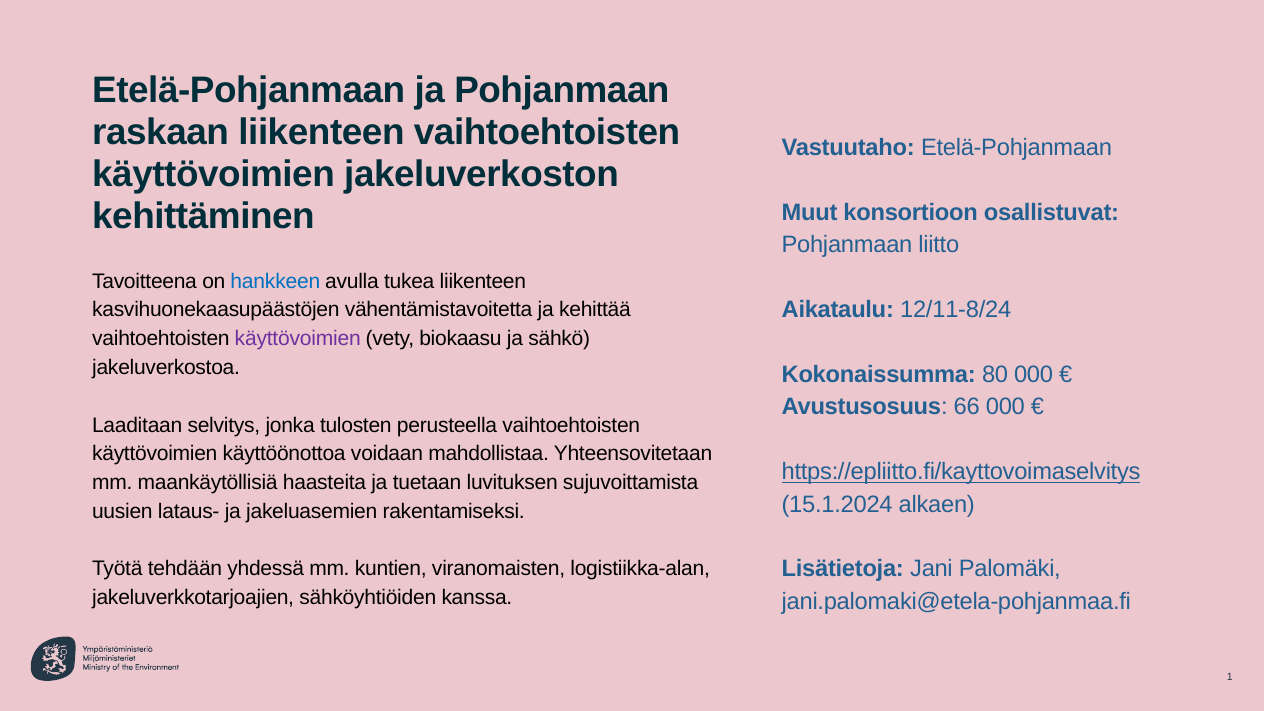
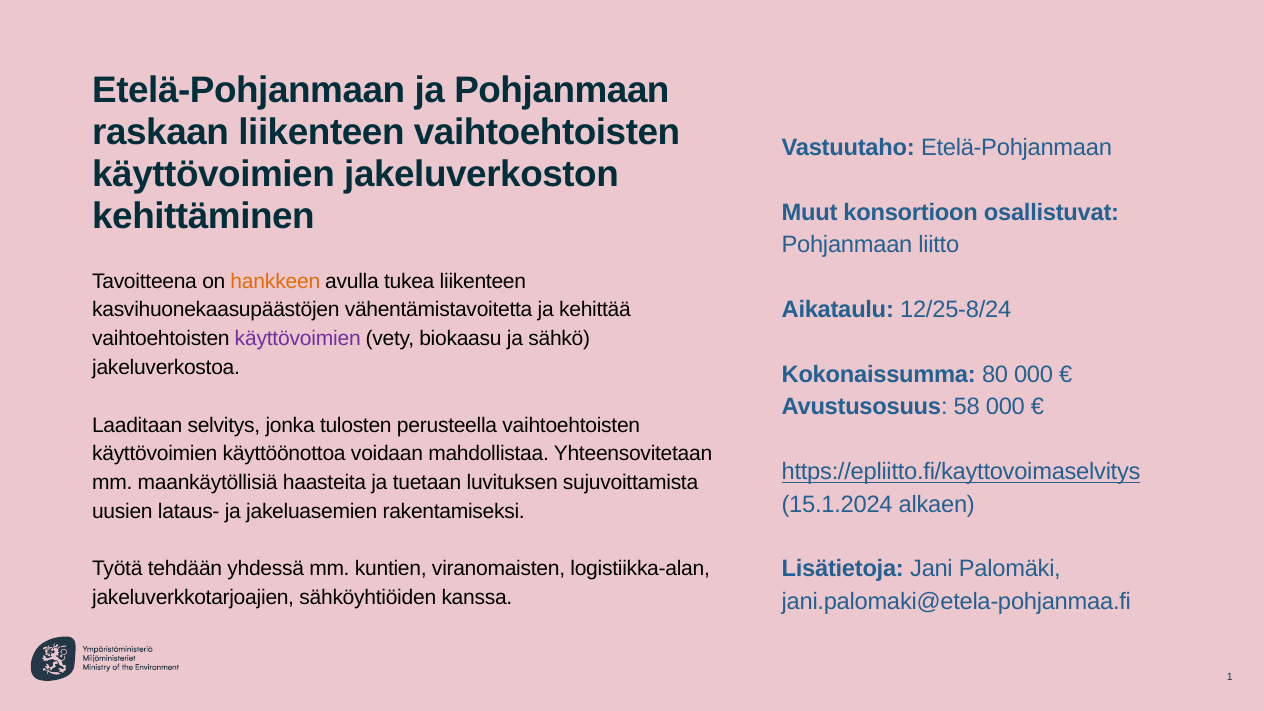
hankkeen colour: blue -> orange (275, 281)
12/11-8/24: 12/11-8/24 -> 12/25-8/24 (956, 310)
66: 66 -> 58 (967, 407)
